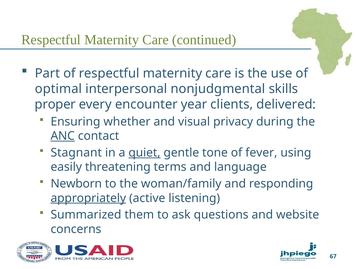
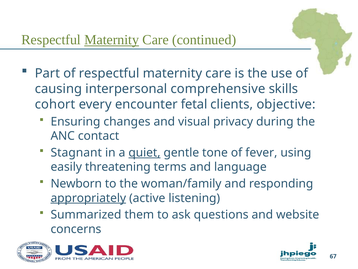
Maternity underline: none -> present (112, 40)
optimal: optimal -> causing (58, 89)
nonjudgmental: nonjudgmental -> comprehensive (218, 89)
proper: proper -> cohort (55, 104)
year: year -> fetal (194, 104)
delivered: delivered -> objective (286, 104)
whether: whether -> changes (127, 121)
ANC underline: present -> none (63, 136)
